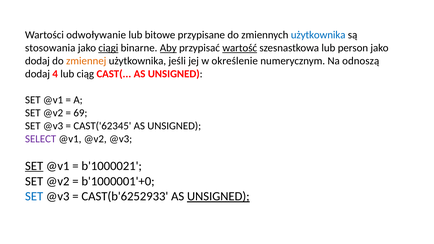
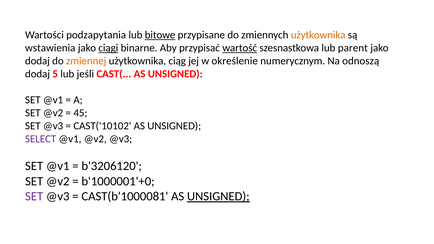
odwoływanie: odwoływanie -> podzapytania (96, 35)
bitowe underline: none -> present (160, 35)
użytkownika colour: blue -> orange (318, 35)
stosowania: stosowania -> wstawienia (50, 48)
Aby underline: present -> none (168, 48)
person: person -> parent (353, 48)
jeśli: jeśli -> ciąg (177, 61)
4: 4 -> 5 (55, 74)
ciąg: ciąg -> jeśli (85, 74)
69: 69 -> 45 (80, 113)
CAST('62345: CAST('62345 -> CAST('10102 (102, 126)
SET underline: present -> none (34, 166)
b'1000021: b'1000021 -> b'3206120 (112, 166)
SET colour: blue -> purple (34, 196)
CAST(b'6252933: CAST(b'6252933 -> CAST(b'1000081 (125, 196)
